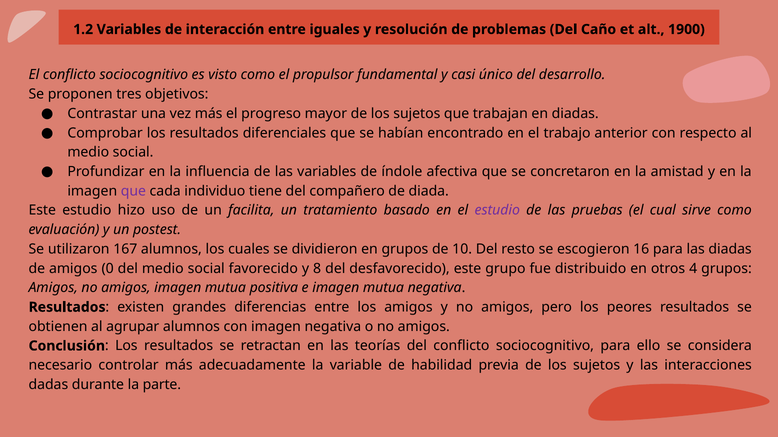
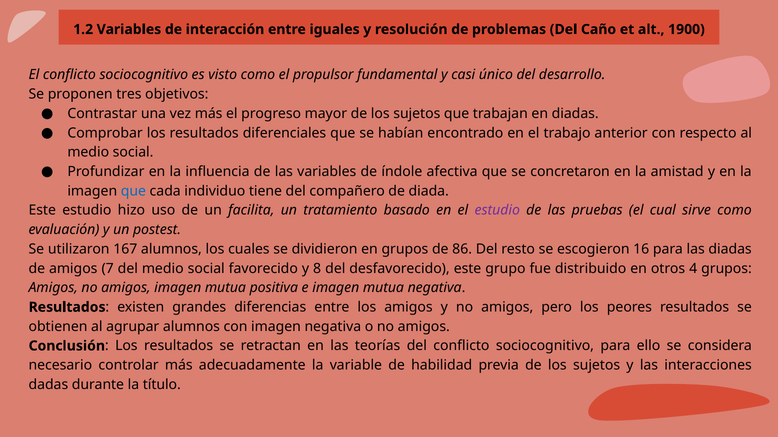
que colour: purple -> blue (133, 191)
10: 10 -> 86 (462, 249)
0: 0 -> 7 (108, 269)
parte: parte -> título (162, 385)
